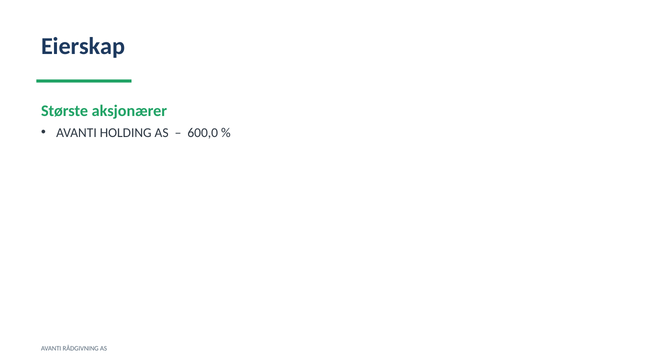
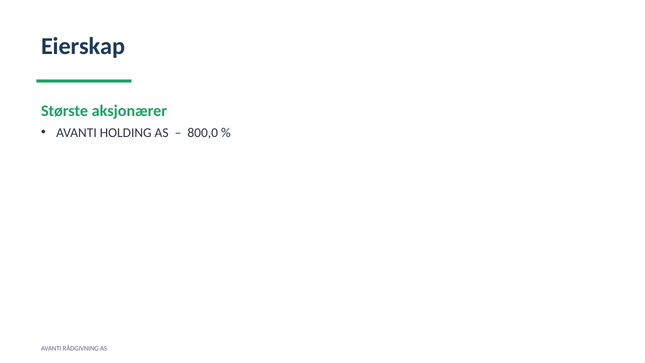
600,0: 600,0 -> 800,0 (203, 133)
